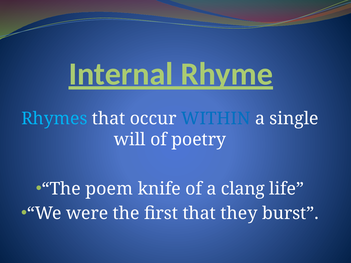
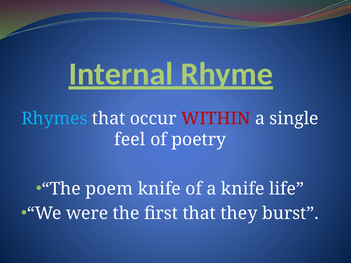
WITHIN colour: blue -> red (216, 119)
will: will -> feel (130, 140)
a clang: clang -> knife (243, 189)
